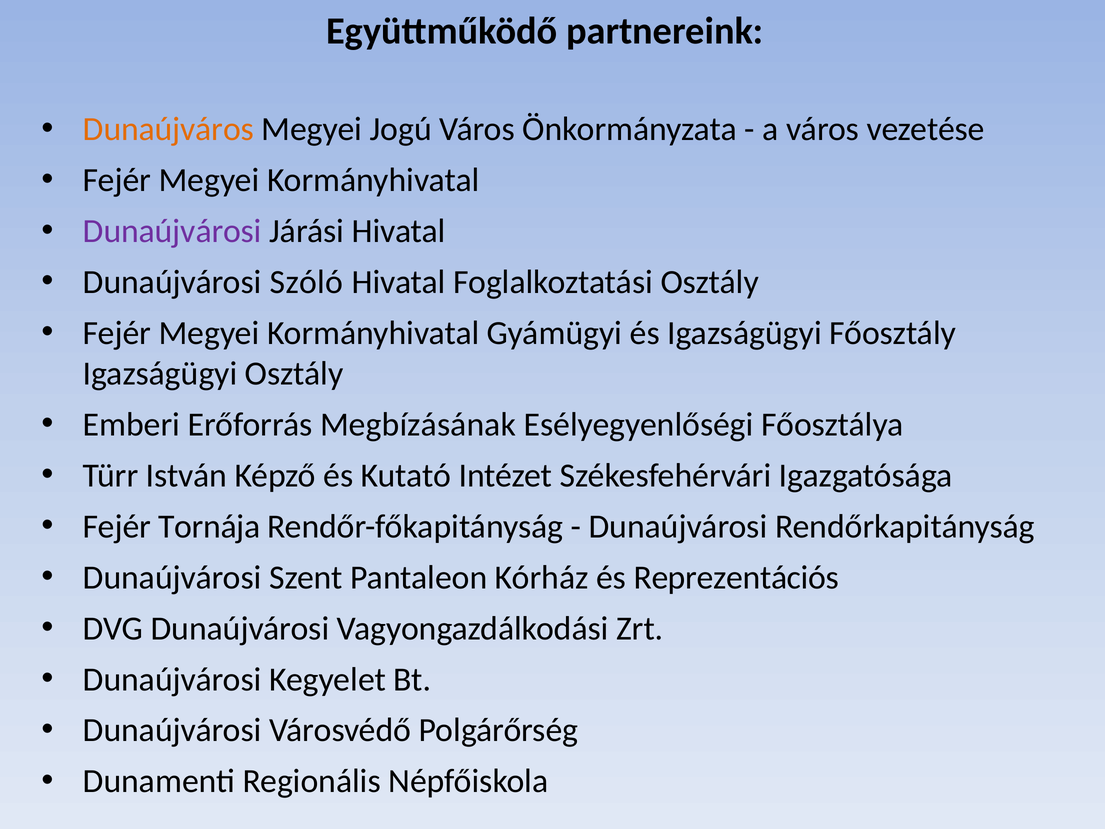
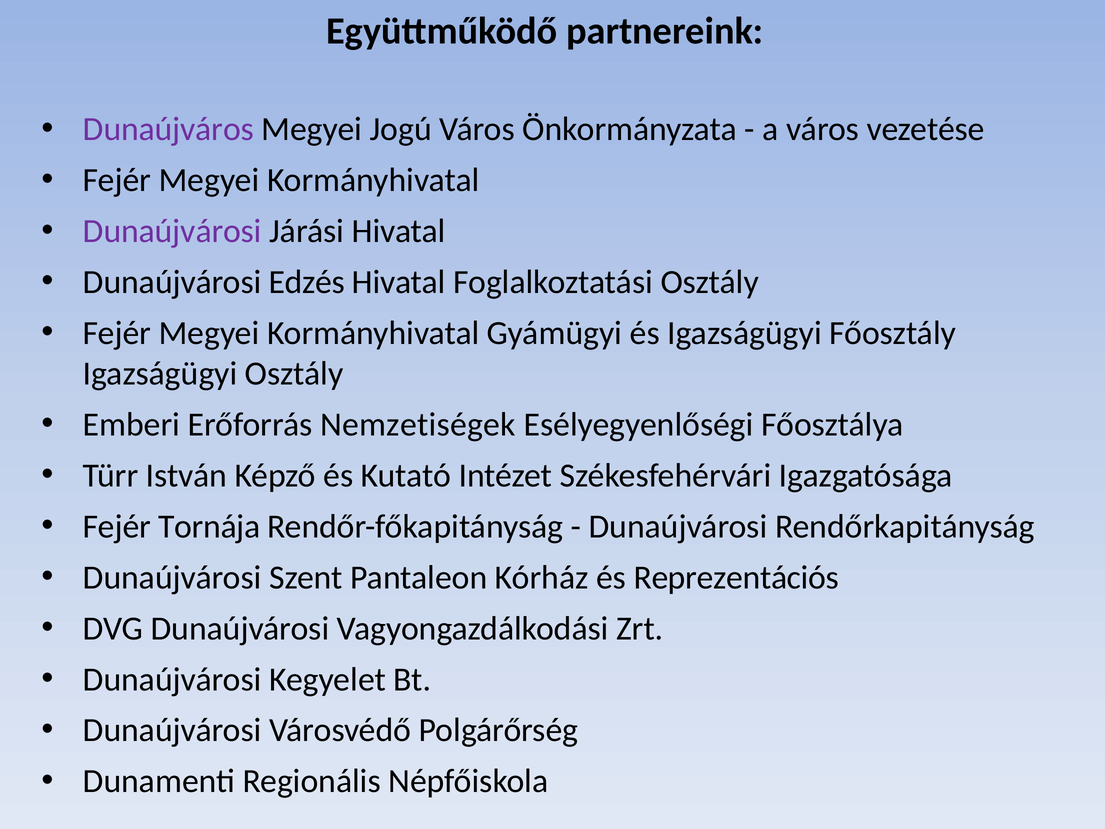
Dunaújváros colour: orange -> purple (168, 129)
Szóló: Szóló -> Edzés (307, 282)
Megbízásának: Megbízásának -> Nemzetiségek (418, 424)
